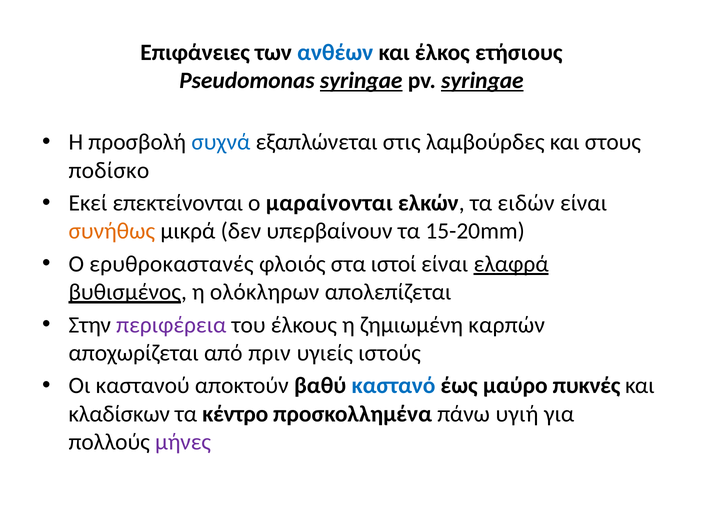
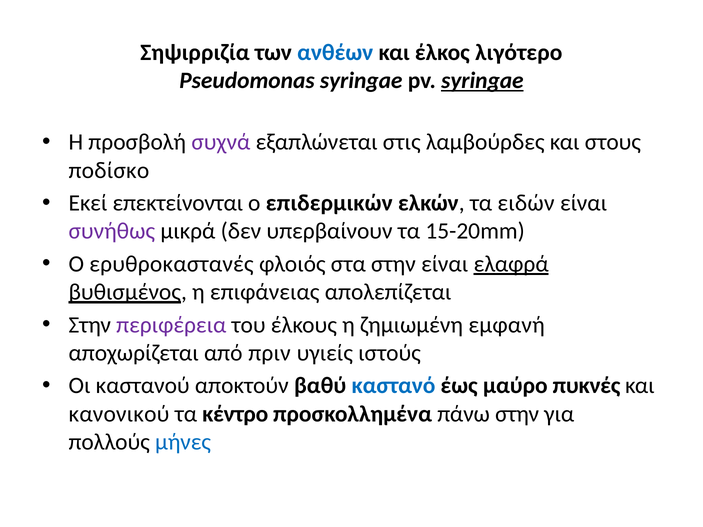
Επιφάνειες: Επιφάνειες -> Σηψιρριζία (195, 53)
ετήσιους: ετήσιους -> λιγότερο (519, 53)
syringae underline: present -> none (361, 81)
συχνά colour: blue -> purple (221, 142)
μαραίνονται: μαραίνονται -> επιδερμικών (329, 203)
συνήθως colour: orange -> purple (112, 231)
στα ιστοί: ιστοί -> στην (393, 264)
ολόκληρων: ολόκληρων -> επιφάνειας (265, 292)
καρπών: καρπών -> εμφανή (507, 325)
κλαδίσκων: κλαδίσκων -> κανονικού (119, 414)
πάνω υγιή: υγιή -> στην (517, 414)
μήνες colour: purple -> blue (183, 442)
